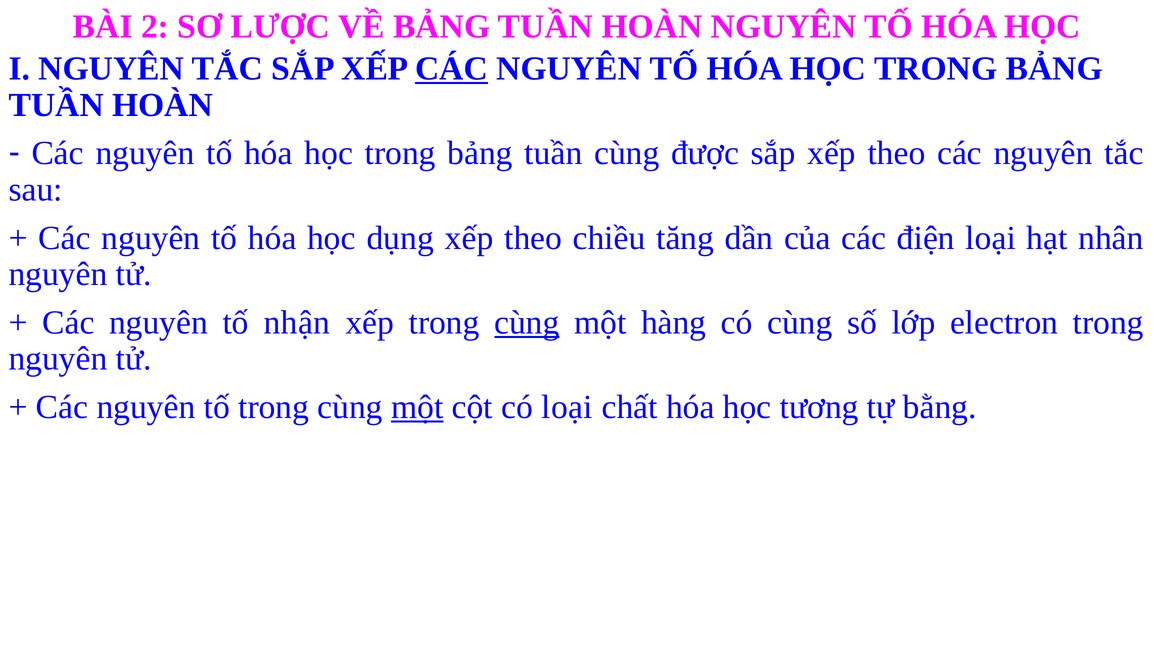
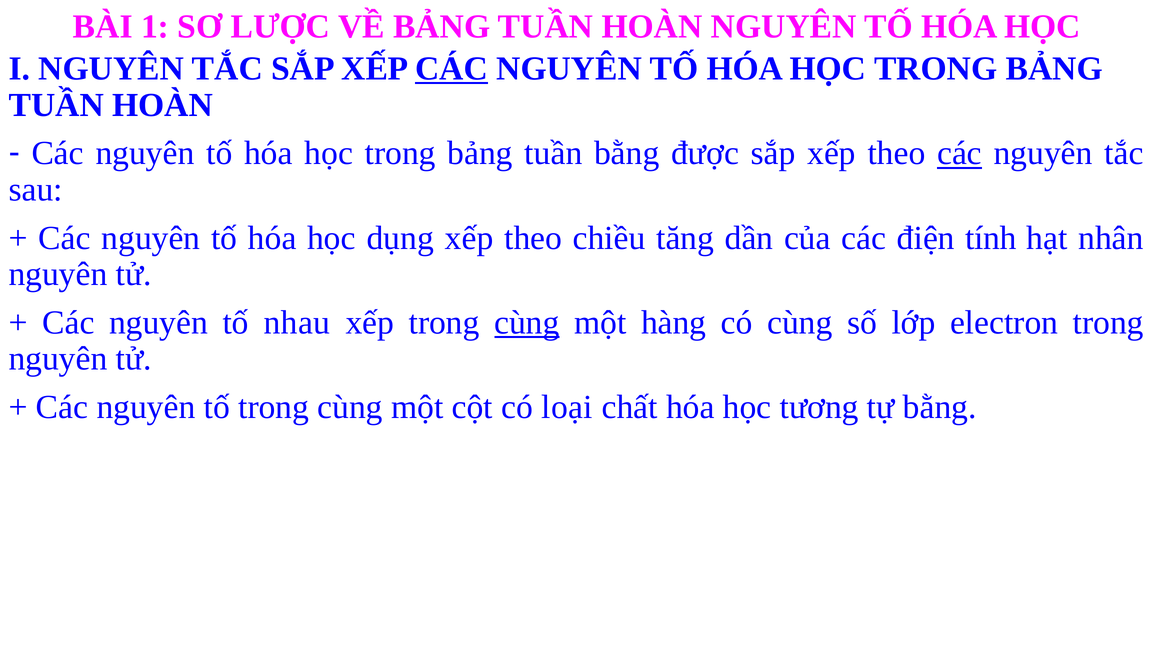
2: 2 -> 1 (155, 27)
tuần cùng: cùng -> bằng (627, 153)
các underline: none -> present (960, 153)
điện loại: loại -> tính (991, 238)
nhận: nhận -> nhau (297, 323)
một underline: present -> none (417, 407)
